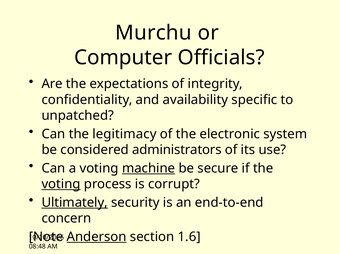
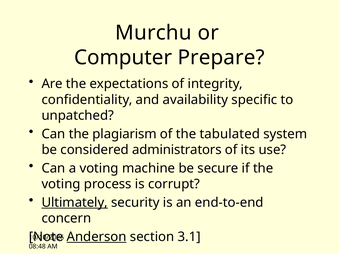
Officials: Officials -> Prepare (221, 58)
legitimacy: legitimacy -> plagiarism (125, 134)
electronic: electronic -> tabulated (230, 134)
machine underline: present -> none (149, 168)
voting underline: present -> none (61, 184)
1.6: 1.6 -> 3.1 (189, 237)
